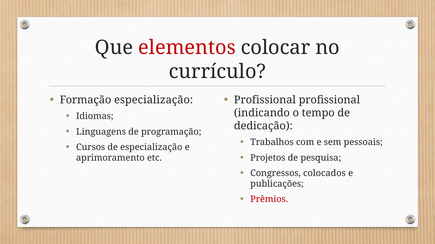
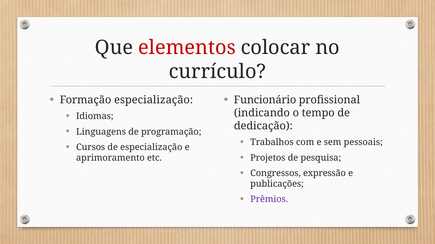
Profissional: Profissional -> Funcionário (265, 100)
colocados: colocados -> expressão (324, 174)
Prêmios colour: red -> purple (269, 200)
